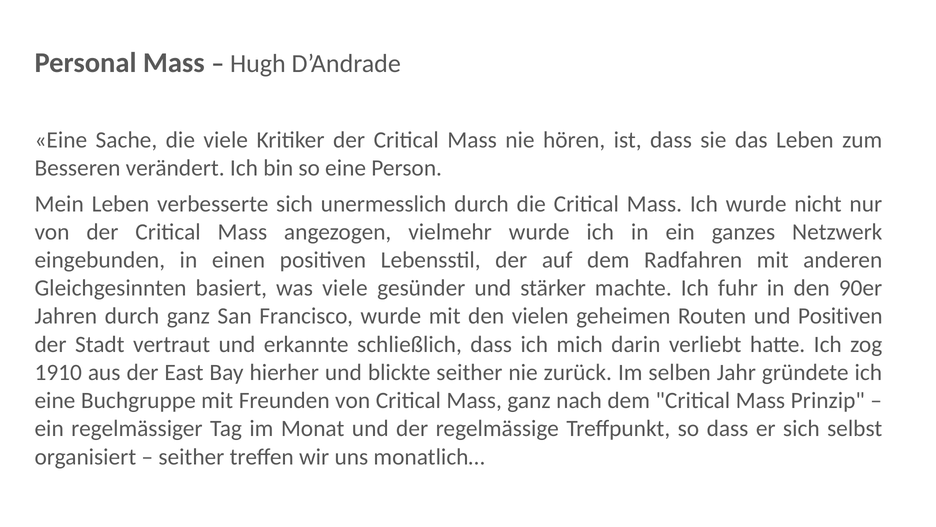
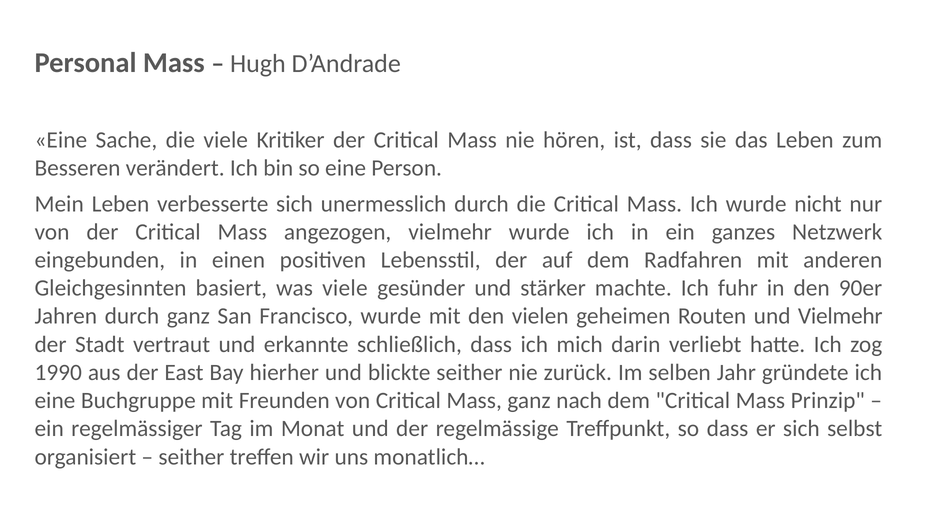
und Positiven: Positiven -> Vielmehr (840, 316)
1910: 1910 -> 1990 (58, 372)
